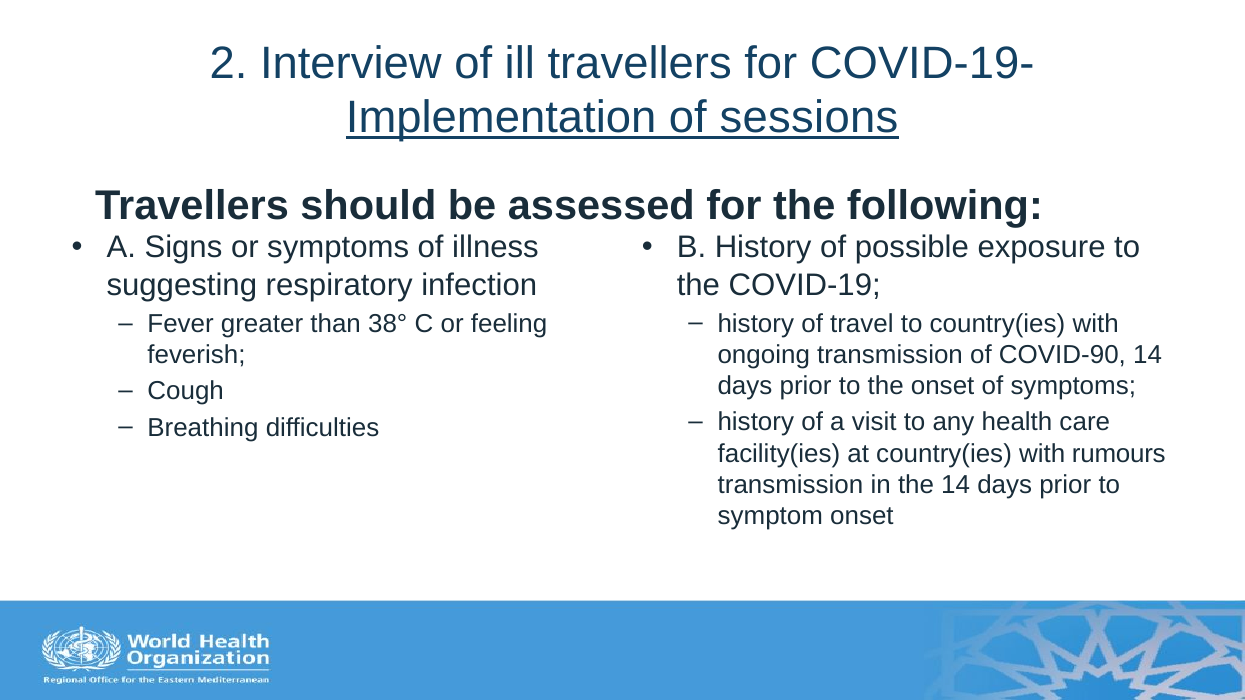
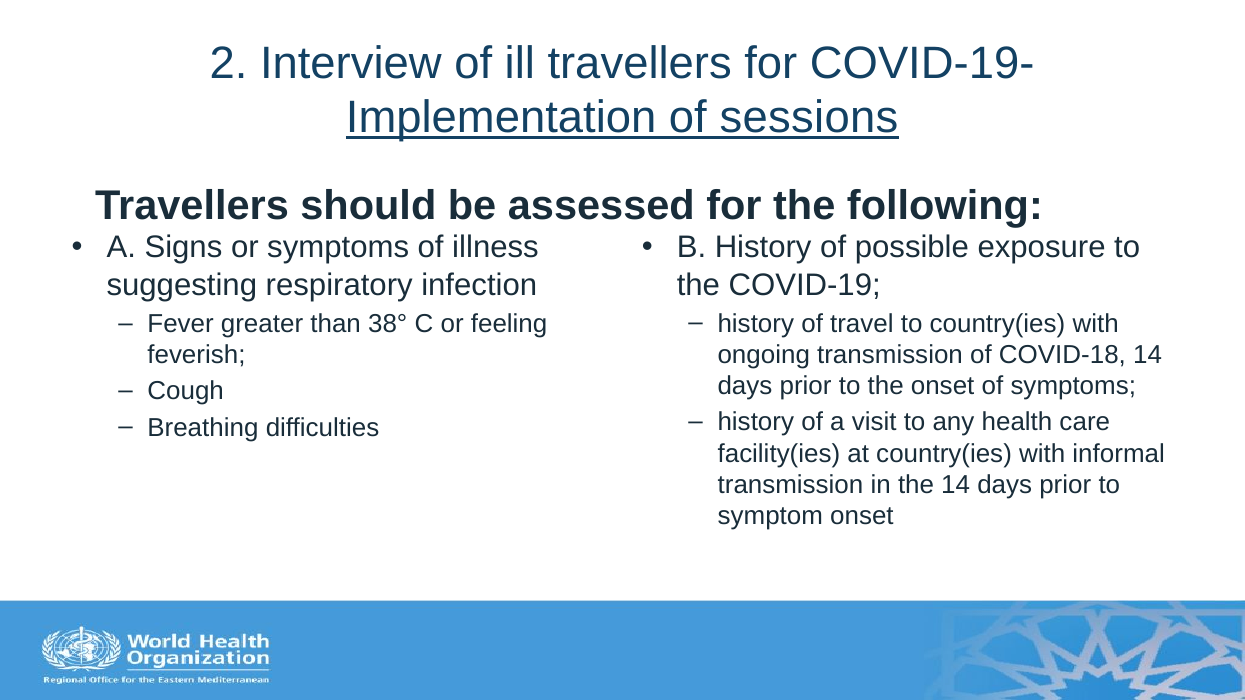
COVID-90: COVID-90 -> COVID-18 (1062, 355)
rumours: rumours -> informal (1119, 454)
